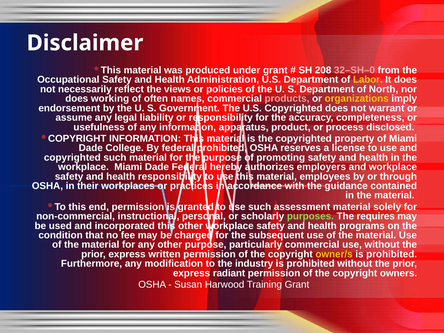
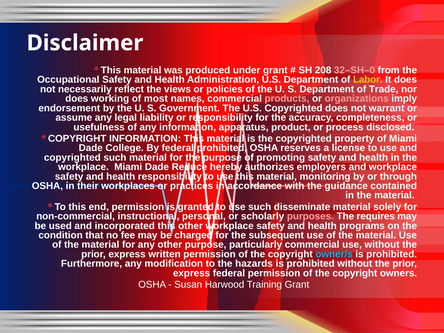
North: North -> Trade (384, 89)
often: often -> most (156, 99)
organizations colour: yellow -> pink (357, 99)
Dade Federal: Federal -> Reduce (189, 167)
employees: employees -> monitoring (325, 176)
assessment: assessment -> disseminate (302, 207)
purposes colour: light green -> pink (310, 216)
owner/s colour: yellow -> light blue (334, 254)
industry: industry -> hazards (254, 264)
express radiant: radiant -> federal (229, 273)
